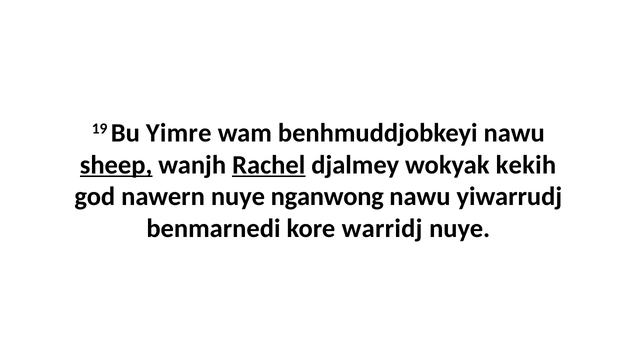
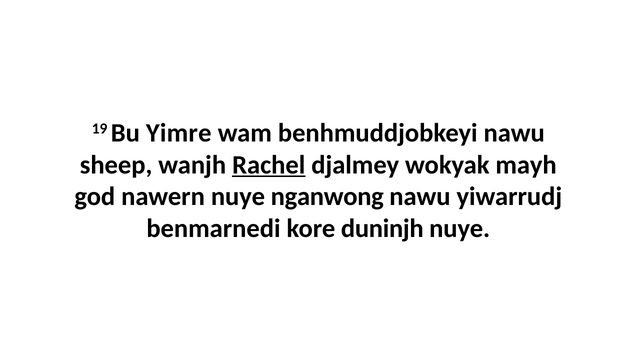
sheep underline: present -> none (116, 165)
kekih: kekih -> mayh (526, 165)
warridj: warridj -> duninjh (382, 229)
